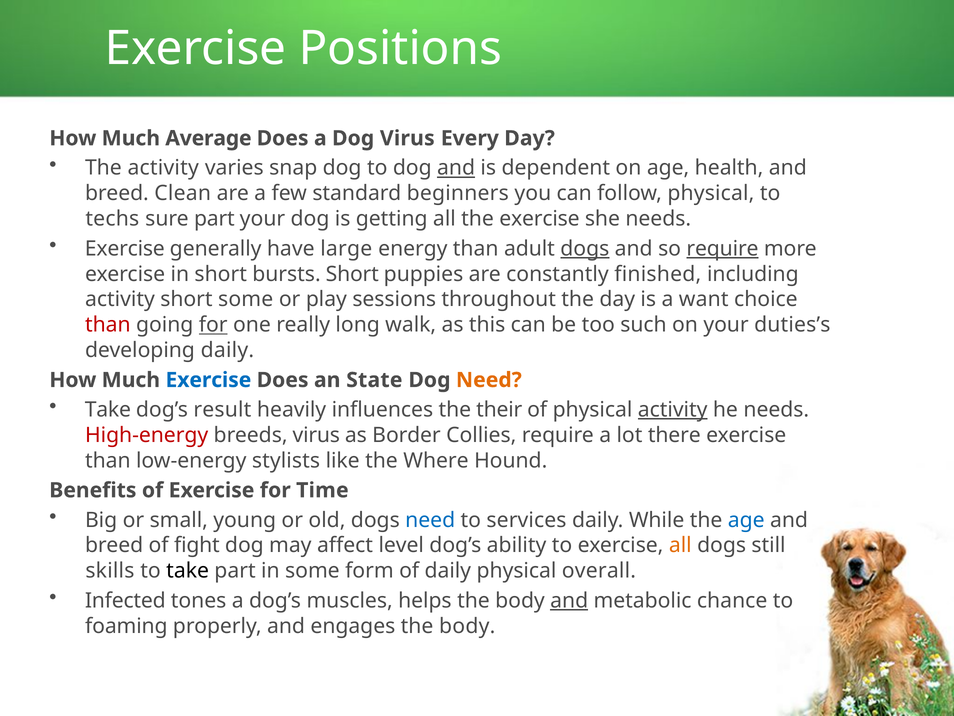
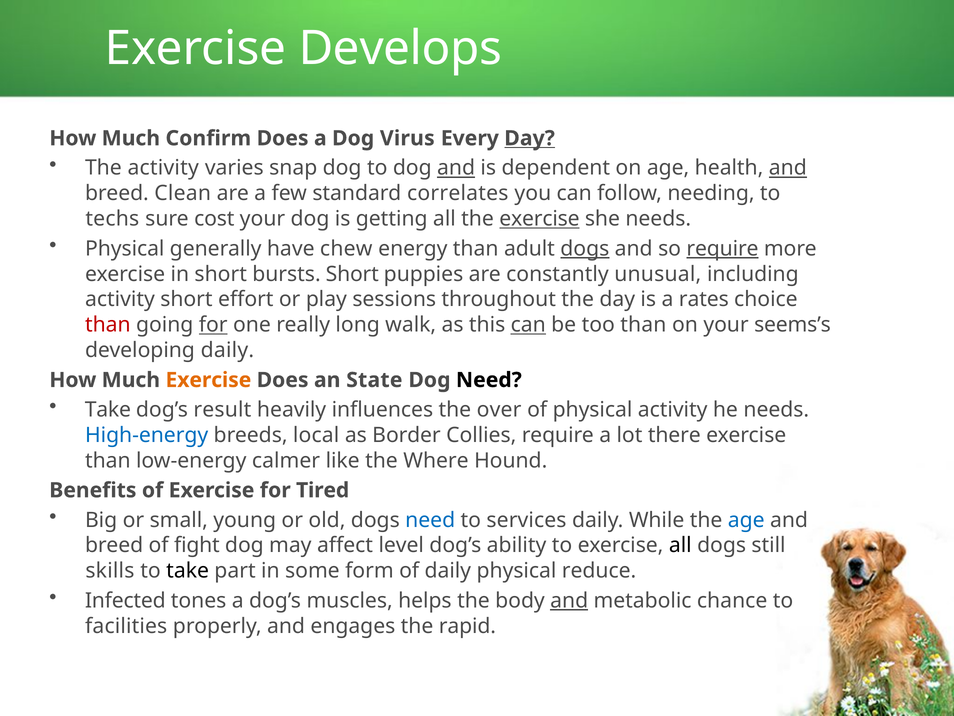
Positions: Positions -> Develops (400, 49)
Average: Average -> Confirm (208, 138)
Day underline: none -> present (530, 138)
and underline: none -> present (788, 168)
beginners: beginners -> correlates (458, 193)
follow physical: physical -> needing (711, 193)
sure part: part -> cost (214, 219)
exercise underline: none -> present (539, 219)
Exercise: Exercise -> Physical (125, 248)
large: large -> chew (346, 248)
finished: finished -> unusual (658, 274)
short some: some -> effort (246, 299)
want: want -> rates (704, 299)
can underline: none -> present (528, 325)
too such: such -> than (643, 325)
duties’s: duties’s -> seems’s (792, 325)
Exercise colour: blue -> orange (208, 380)
Need colour: orange -> black (489, 380)
their: their -> over (499, 409)
activity underline: present -> none (673, 409)
High-energy colour: red -> blue (147, 435)
breeds virus: virus -> local (316, 435)
stylists: stylists -> calmer (286, 460)
Time: Time -> Tired (323, 490)
all colour: orange -> black (680, 545)
overall: overall -> reduce (599, 571)
foaming: foaming -> facilities (126, 626)
engages the body: body -> rapid (467, 626)
